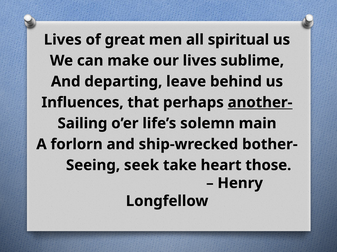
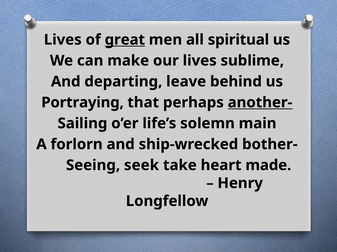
great underline: none -> present (125, 40)
Influences: Influences -> Portraying (83, 103)
those: those -> made (268, 166)
